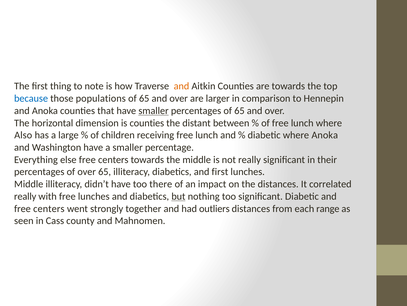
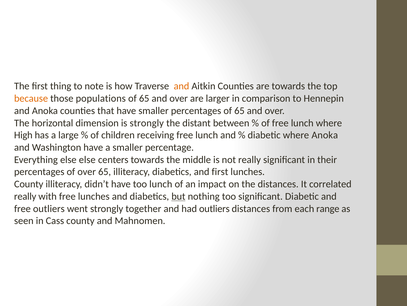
because colour: blue -> orange (31, 98)
smaller underline: present -> none (154, 110)
is counties: counties -> strongly (147, 123)
Also: Also -> High (23, 135)
else free: free -> else (87, 159)
Middle: Middle -> County (29, 184)
too there: there -> lunch (161, 184)
centers: centers -> outliers (49, 208)
